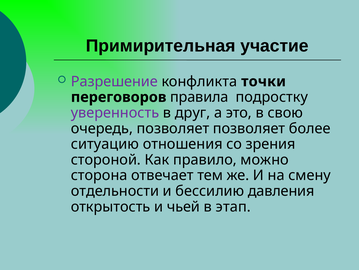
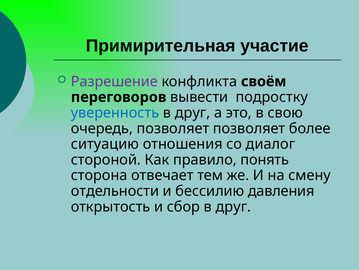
точки: точки -> своём (264, 81)
правила: правила -> вывести (199, 97)
уверенность colour: purple -> blue (115, 112)
зрения: зрения -> диалог (270, 144)
можно: можно -> понять (265, 159)
чьей: чьей -> сбор (183, 206)
этап: этап -> друг (233, 206)
